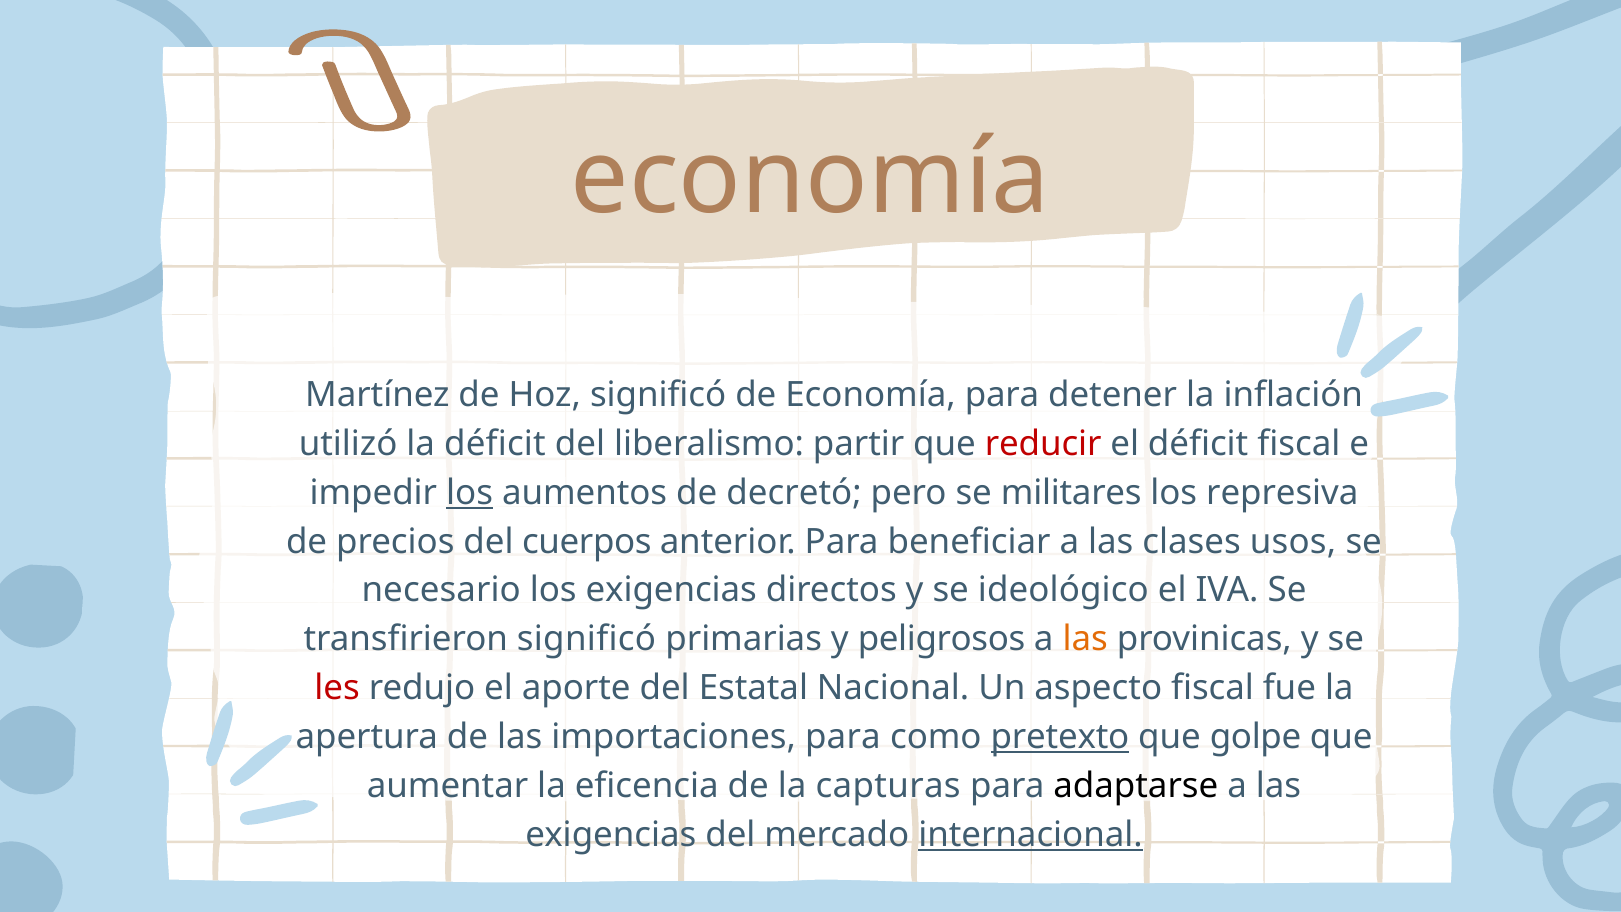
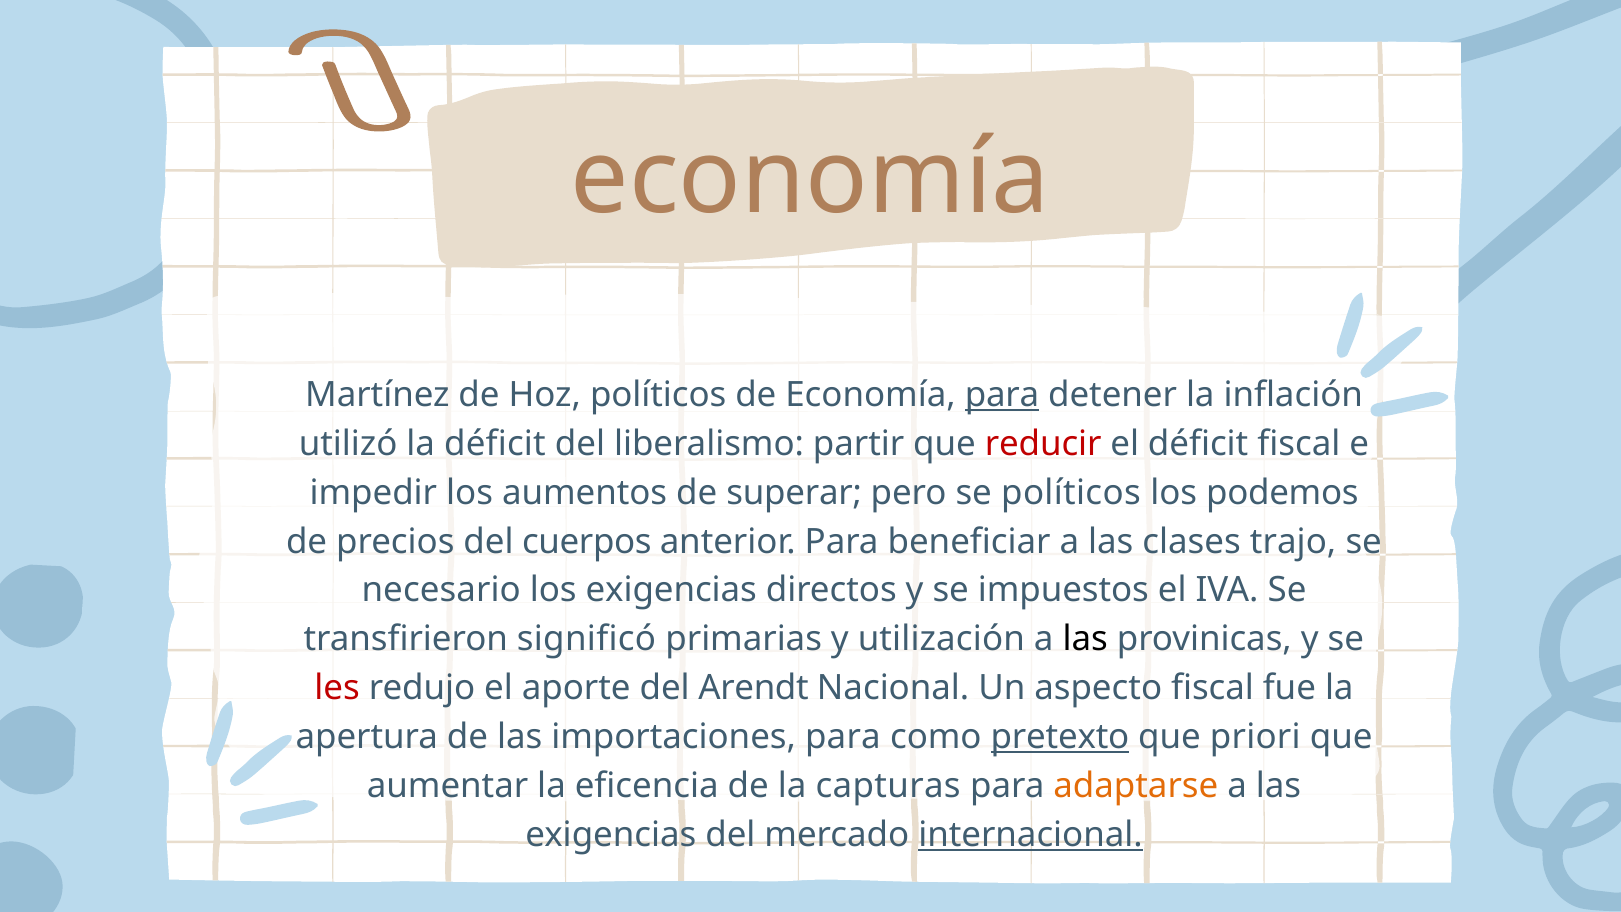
Hoz significó: significó -> políticos (658, 395)
para underline: none -> present (1002, 395)
los underline: present -> none (470, 493)
decretó: decretó -> superar (794, 493)
se militares: militares -> políticos (1071, 493)
represiva: represiva -> podemos (1282, 493)
usos: usos -> trajo (1293, 541)
ideológico: ideológico -> impuestos (1063, 590)
peligrosos: peligrosos -> utilización (941, 639)
las colour: orange -> black (1085, 639)
Estatal: Estatal -> Arendt (754, 688)
golpe: golpe -> priori (1255, 737)
adaptarse colour: black -> orange (1136, 786)
